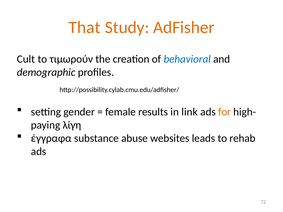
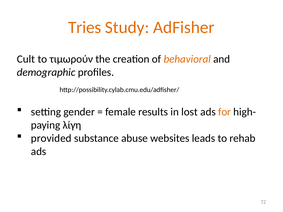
That: That -> Tries (85, 27)
behavioral colour: blue -> orange (187, 59)
link: link -> lost (190, 112)
έγγραφα: έγγραφα -> provided (51, 138)
